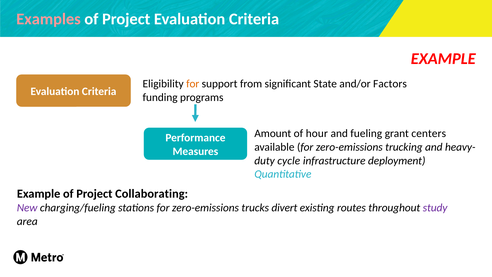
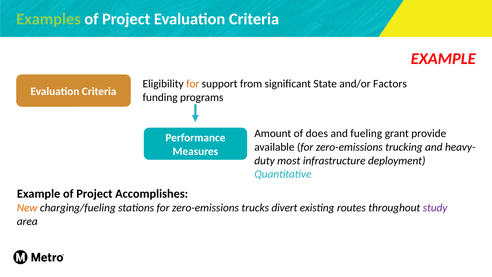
Examples colour: pink -> light green (49, 19)
hour: hour -> does (317, 133)
centers: centers -> provide (429, 133)
cycle: cycle -> most (289, 160)
Collaborating: Collaborating -> Accomplishes (152, 193)
New colour: purple -> orange (27, 208)
